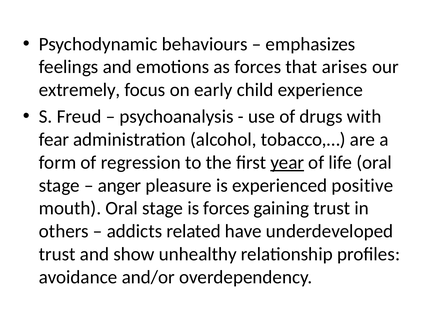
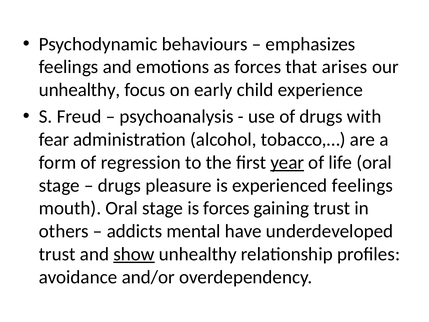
extremely: extremely -> unhealthy (80, 90)
anger: anger -> drugs (119, 185)
experienced positive: positive -> feelings (362, 185)
related: related -> mental (194, 231)
show underline: none -> present (134, 254)
